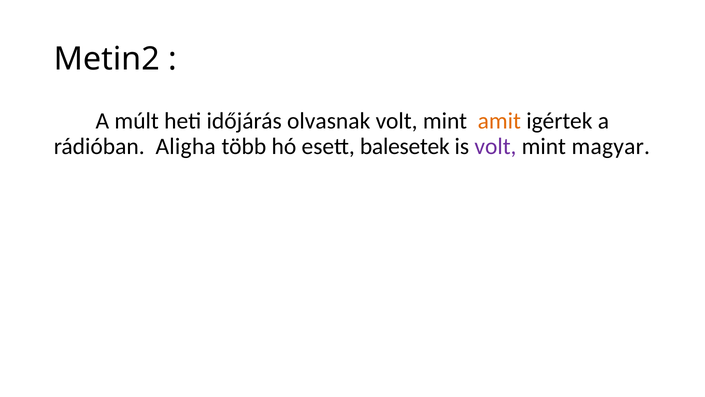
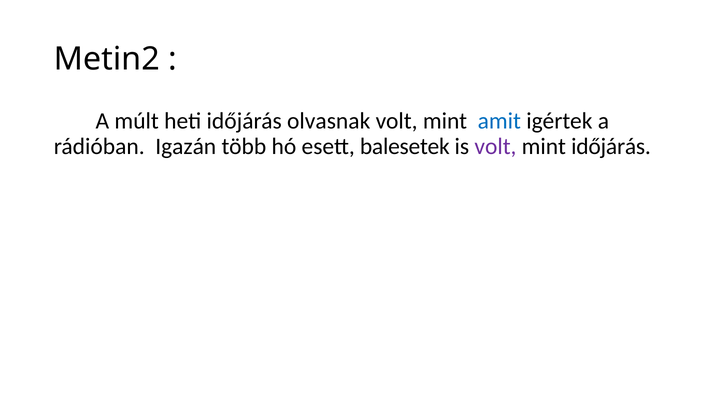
amit colour: orange -> blue (499, 121)
Aligha: Aligha -> Igazán (186, 146)
mint magyar: magyar -> időjárás (611, 146)
